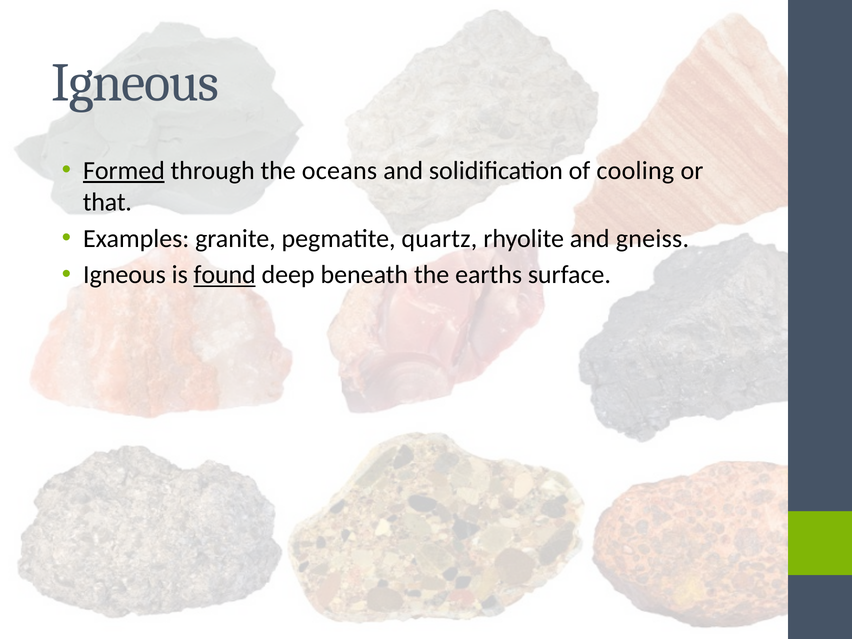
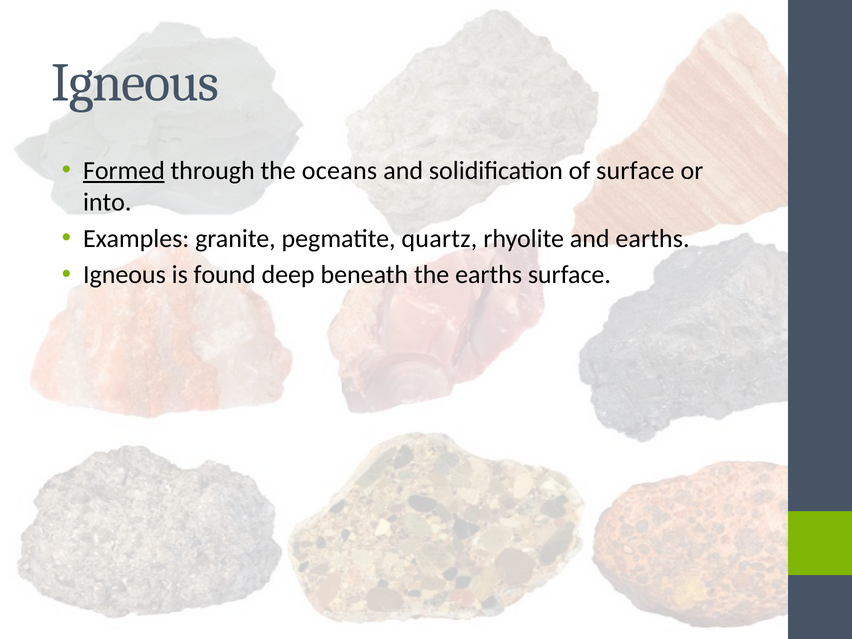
of cooling: cooling -> surface (635, 171)
that: that -> into (107, 202)
and gneiss: gneiss -> earths (653, 238)
found underline: present -> none (225, 275)
